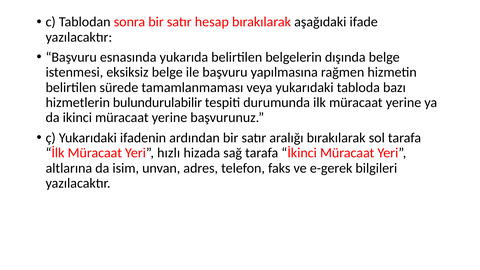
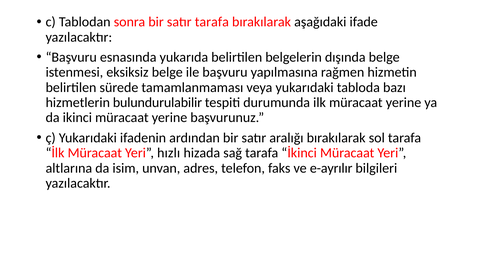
satır hesap: hesap -> tarafa (212, 22)
e-gerek: e-gerek -> e-ayrılır (331, 168)
